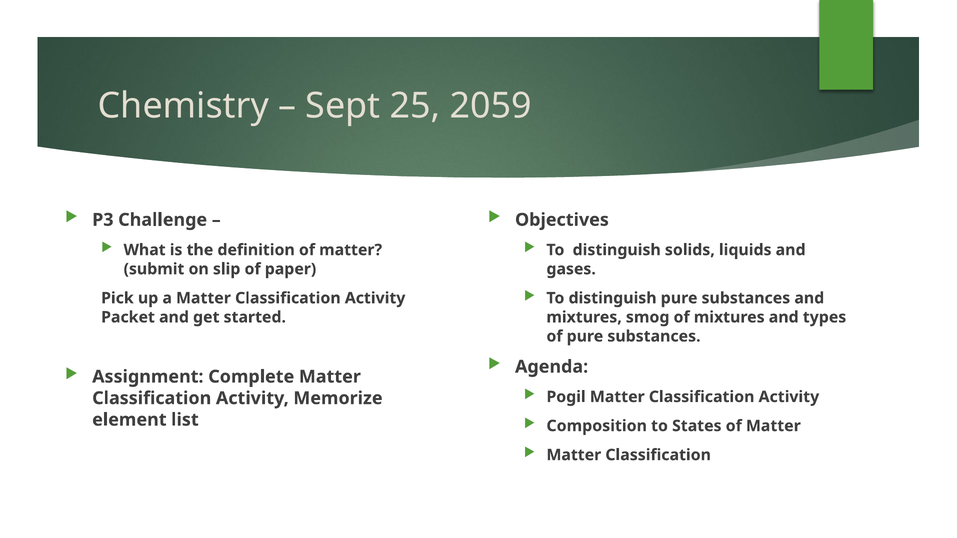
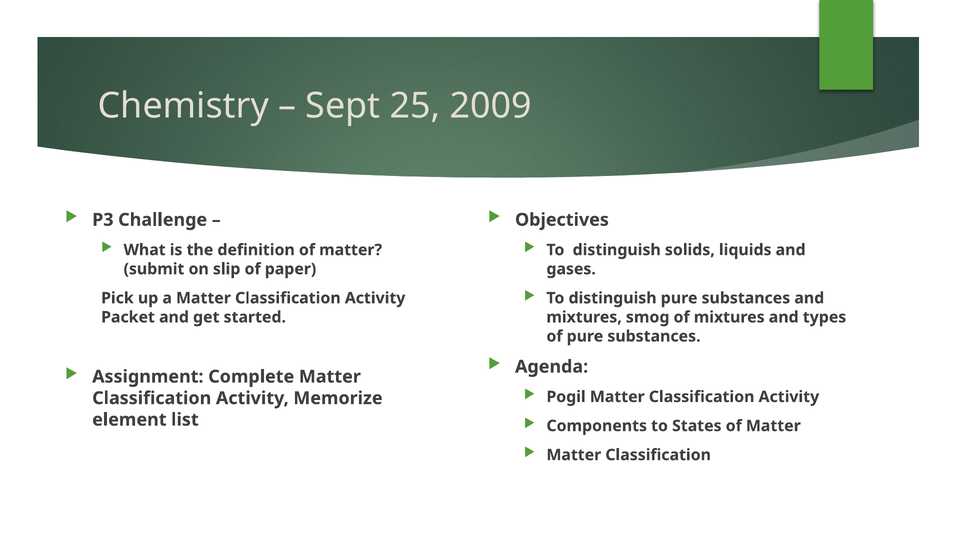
2059: 2059 -> 2009 (491, 106)
Composition: Composition -> Components (597, 426)
